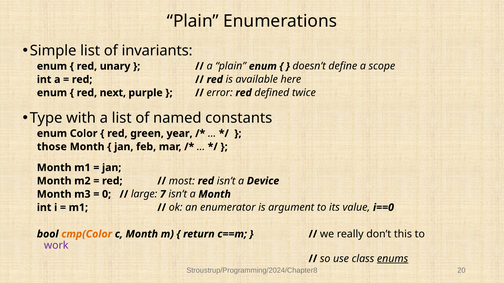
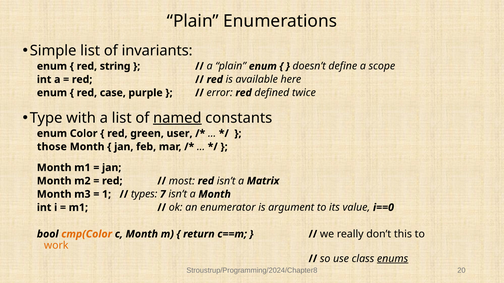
unary: unary -> string (115, 66)
next: next -> case (113, 93)
named underline: none -> present (177, 118)
year: year -> user (180, 134)
Device: Device -> Matrix (263, 181)
0: 0 -> 1 (107, 195)
large: large -> types (144, 195)
work colour: purple -> orange (56, 246)
